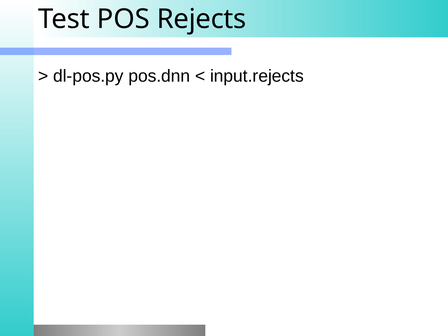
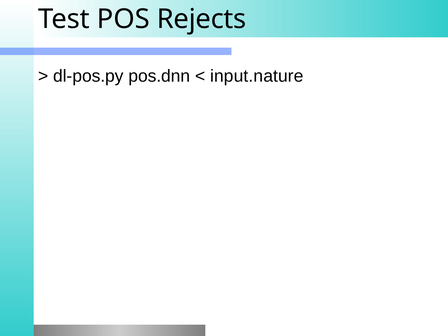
input.rejects: input.rejects -> input.nature (257, 76)
